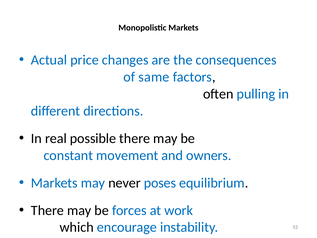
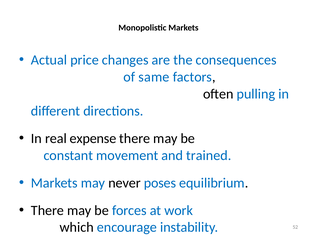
possible: possible -> expense (93, 138)
owners: owners -> trained (209, 155)
